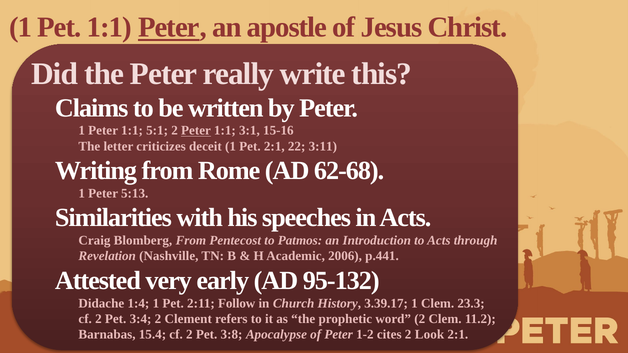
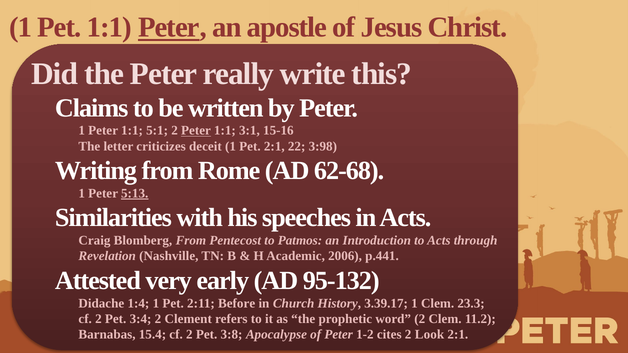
3:11: 3:11 -> 3:98 (323, 146)
5:13 underline: none -> present (135, 194)
Follow: Follow -> Before (237, 303)
